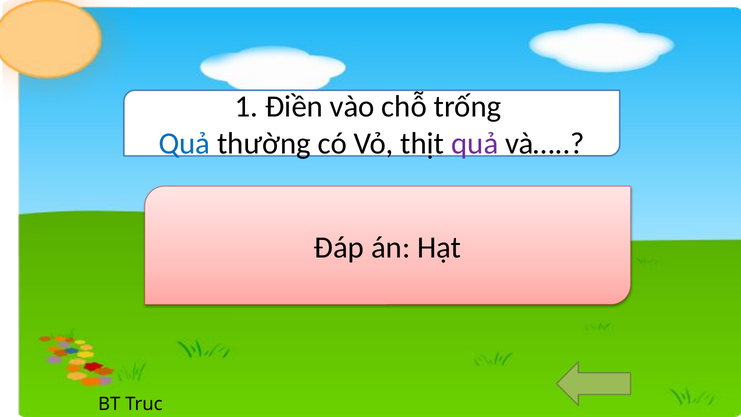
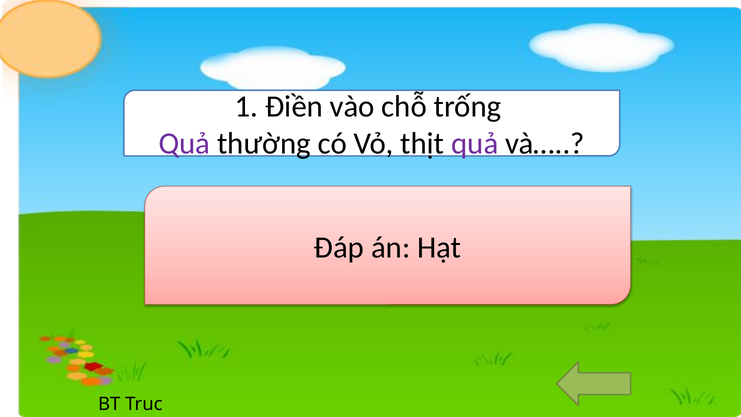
Quả colour: blue -> purple (184, 144)
